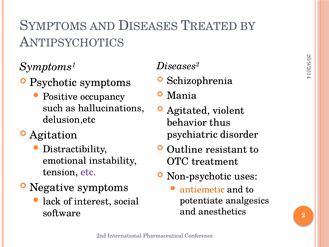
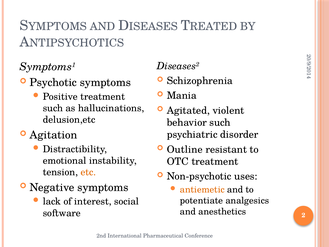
Positive occupancy: occupancy -> treatment (103, 97)
behavior thus: thus -> such (220, 122)
etc colour: purple -> orange (88, 172)
